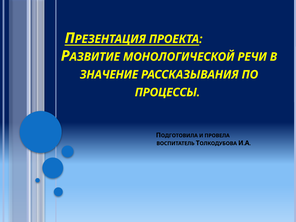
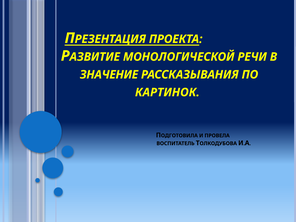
ПРОЦЕССЫ: ПРОЦЕССЫ -> КАРТИНОК (167, 92)
